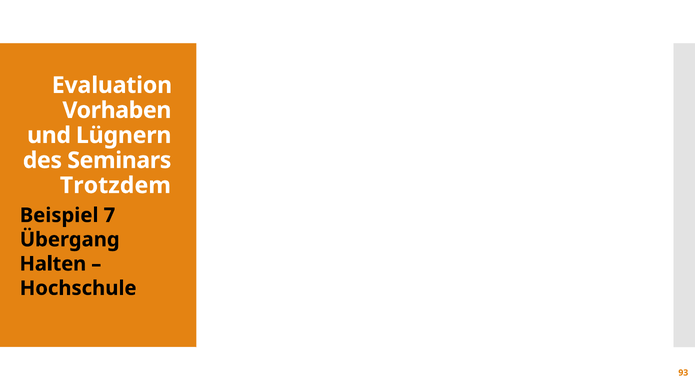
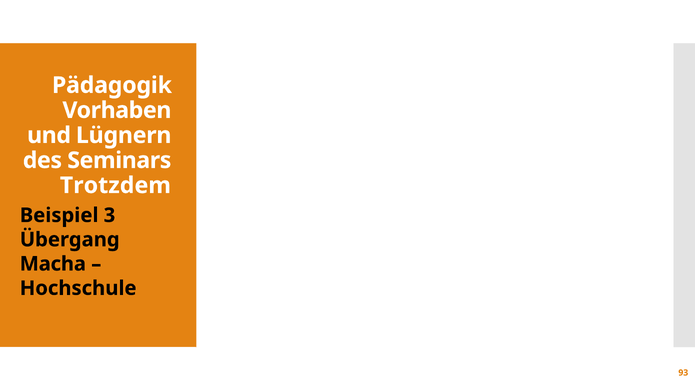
Evaluation: Evaluation -> Pädagogik (112, 85)
7: 7 -> 3 (109, 215)
Halten: Halten -> Macha (53, 264)
